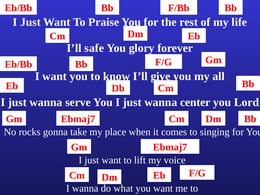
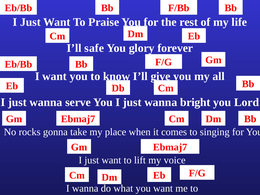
center: center -> bright (195, 102)
